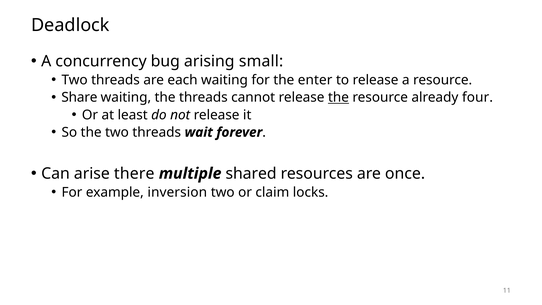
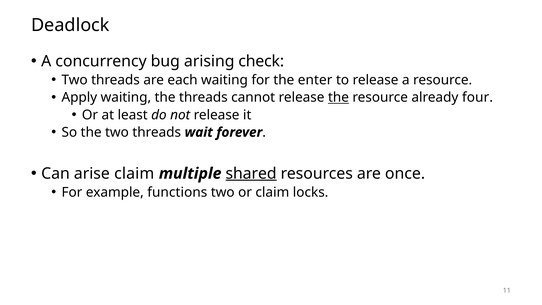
small: small -> check (261, 61)
Share: Share -> Apply (79, 97)
arise there: there -> claim (134, 173)
shared underline: none -> present (251, 173)
inversion: inversion -> functions (177, 192)
